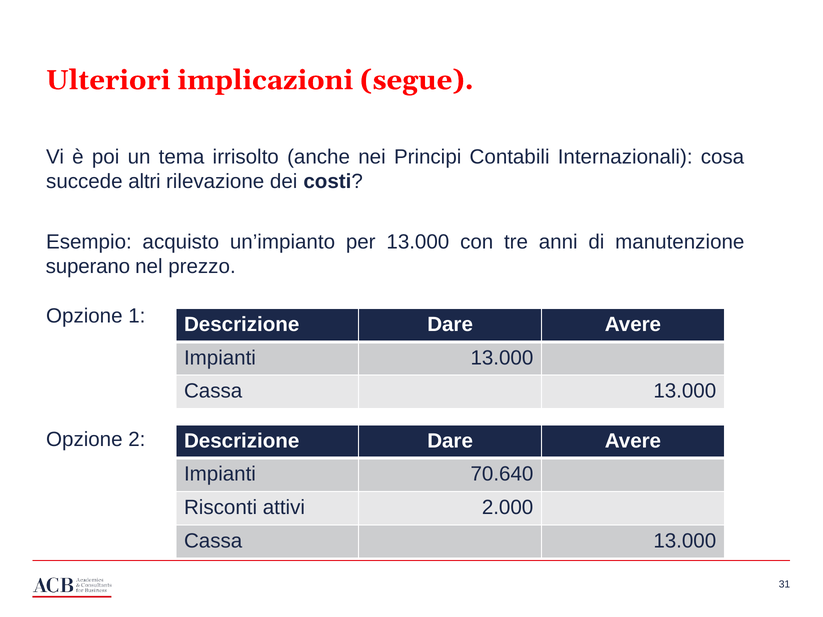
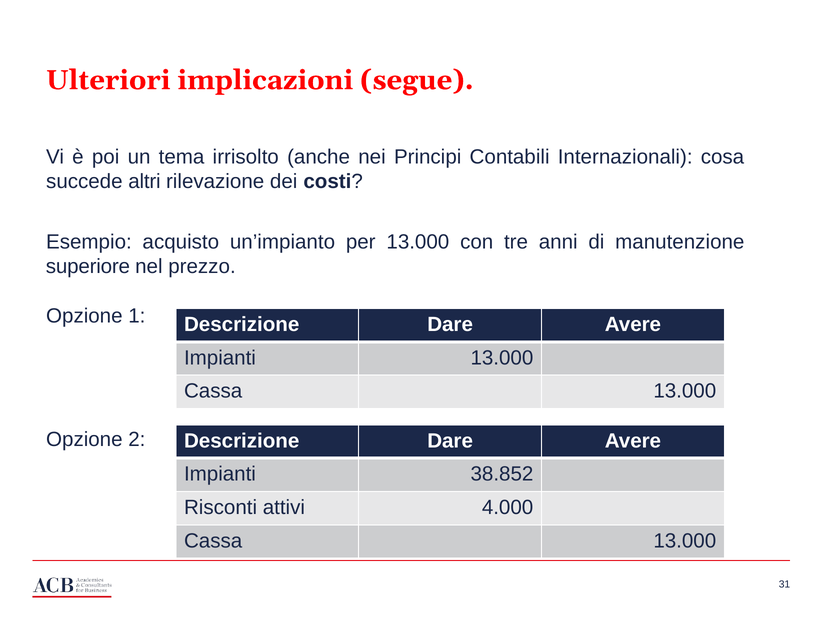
superano: superano -> superiore (88, 267)
70.640: 70.640 -> 38.852 (502, 474)
2.000: 2.000 -> 4.000 (508, 508)
